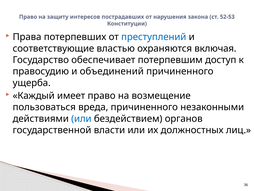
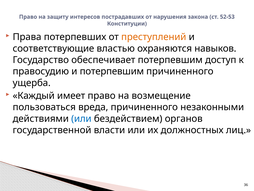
преступлений colour: blue -> orange (154, 37)
включая: включая -> навыков (215, 48)
и объединений: объединений -> потерпевшим (112, 71)
